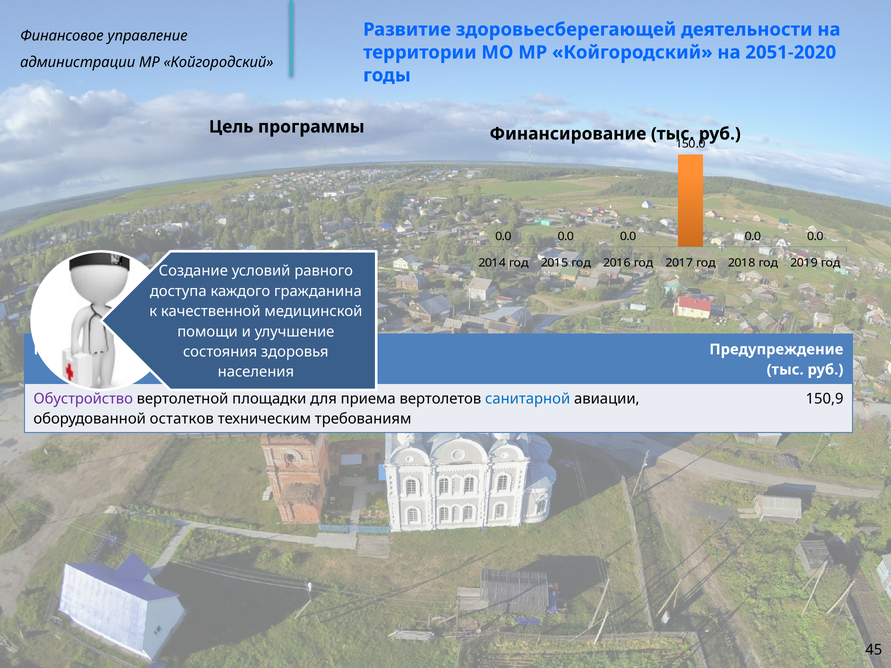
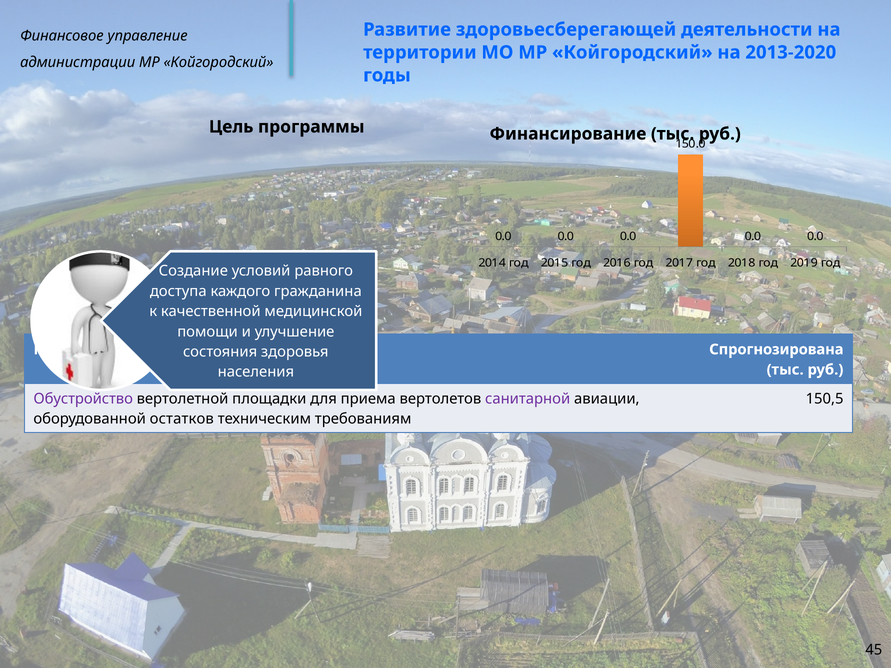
2051-2020: 2051-2020 -> 2013-2020 (791, 52)
Предупреждение: Предупреждение -> Спрогнозирована (776, 350)
санитарной colour: blue -> purple (528, 399)
150,9: 150,9 -> 150,5 (825, 399)
